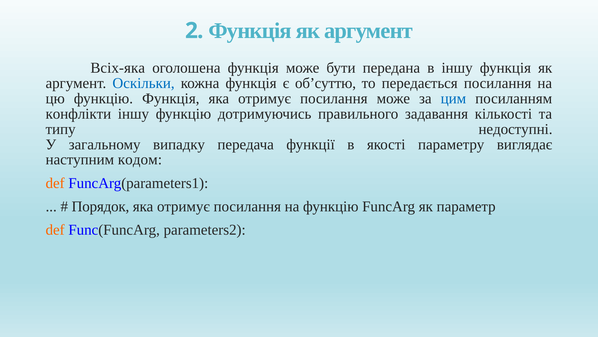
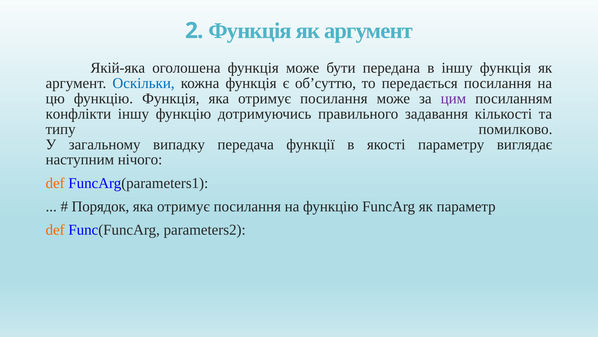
Всіх-яка: Всіх-яка -> Якій-яка (118, 68)
цим colour: blue -> purple (453, 98)
недоступні: недоступні -> помилково (515, 129)
кодом: кодом -> нічого (140, 159)
